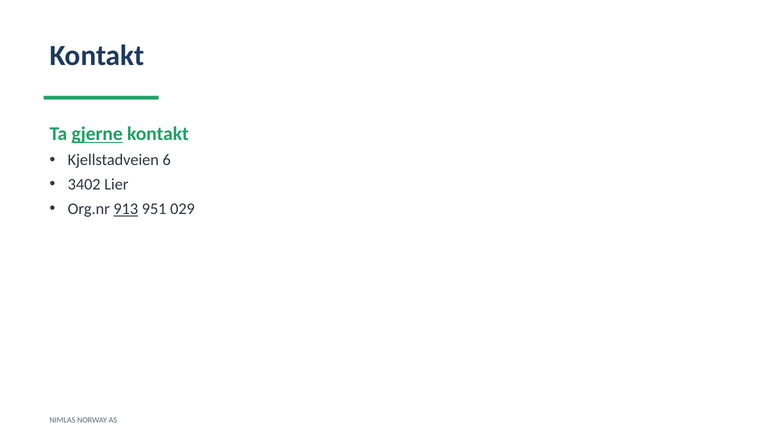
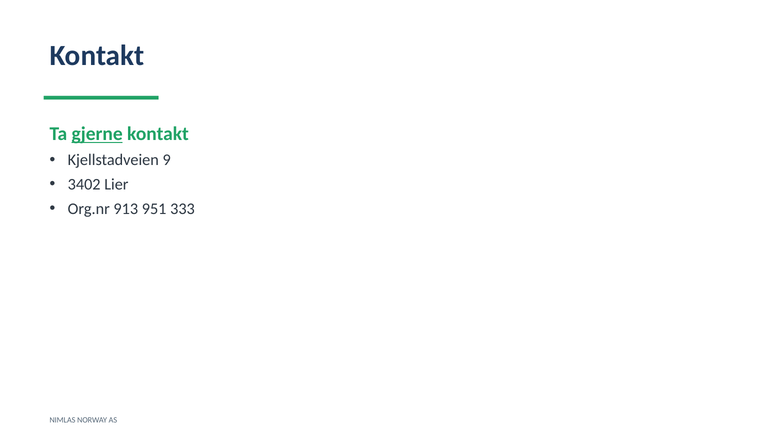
6: 6 -> 9 (167, 160)
913 underline: present -> none (126, 209)
029: 029 -> 333 (182, 209)
